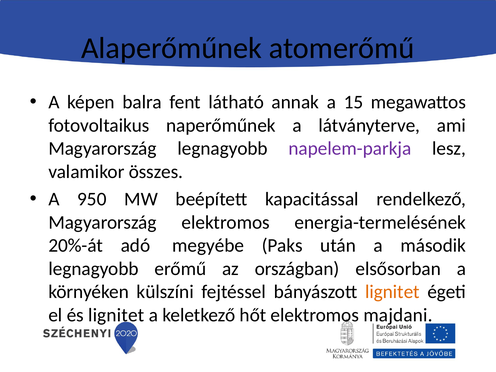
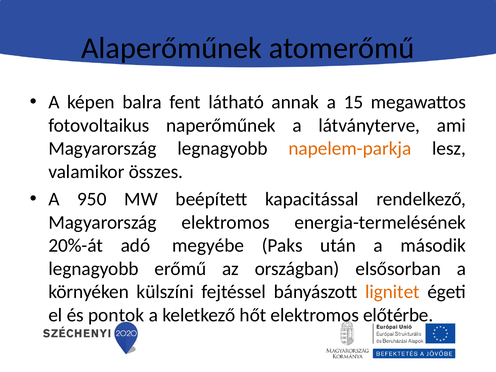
napelem-parkja colour: purple -> orange (350, 149)
és lignitet: lignitet -> pontok (116, 315)
majdani: majdani -> előtérbe (398, 315)
